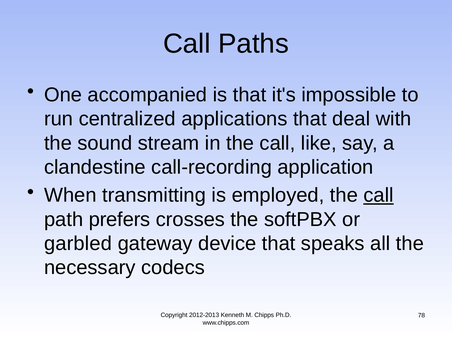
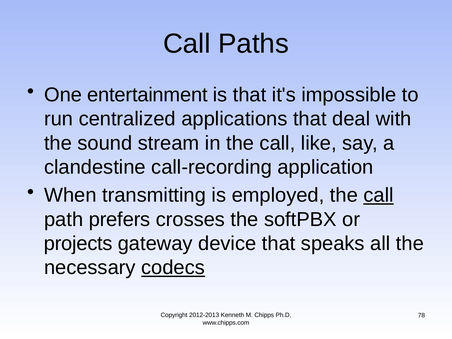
accompanied: accompanied -> entertainment (147, 95)
garbled: garbled -> projects (78, 244)
codecs underline: none -> present (173, 268)
